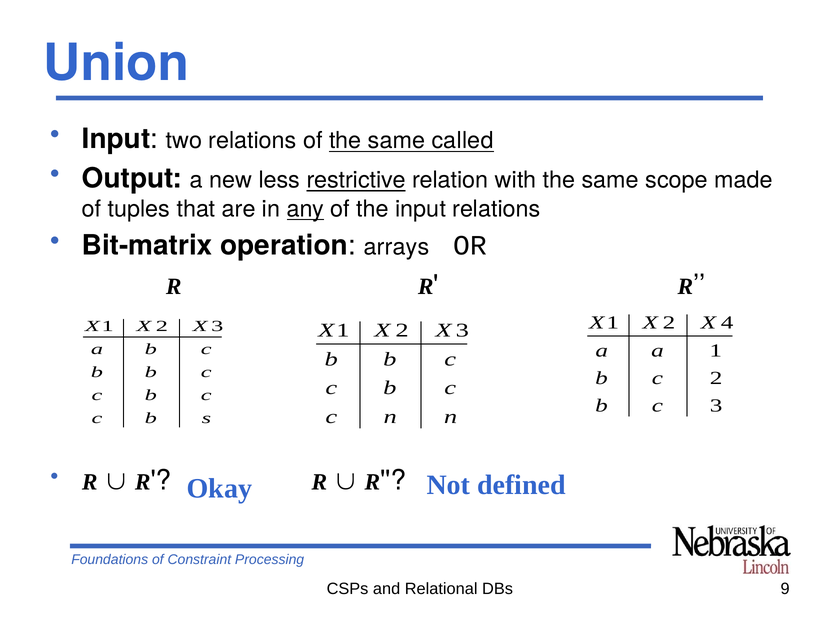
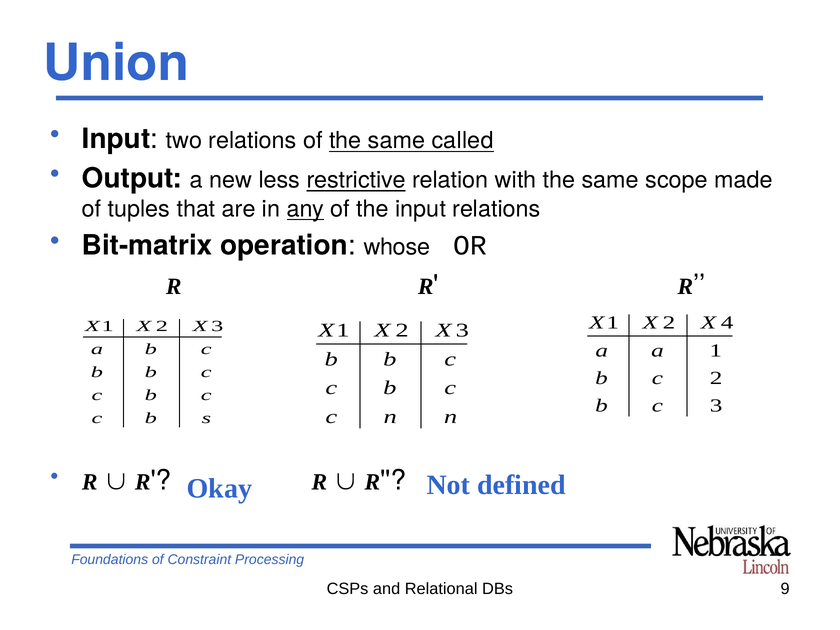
arrays: arrays -> whose (397, 247)
